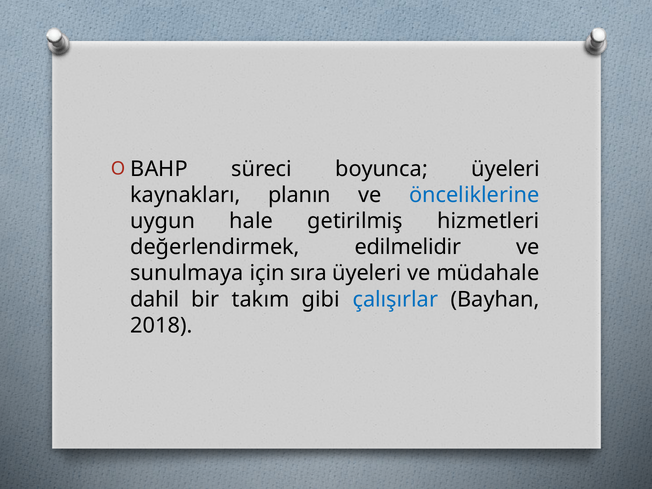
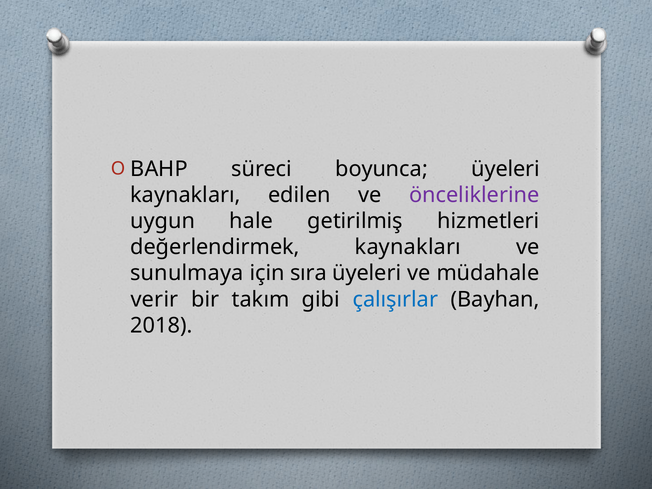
planın: planın -> edilen (299, 195)
önceliklerine colour: blue -> purple (474, 195)
değerlendirmek edilmelidir: edilmelidir -> kaynakları (408, 247)
dahil: dahil -> verir (154, 299)
